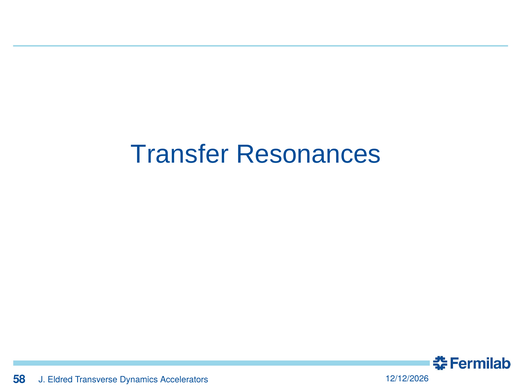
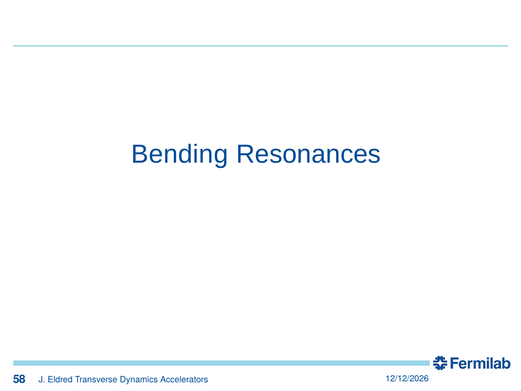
Transfer: Transfer -> Bending (180, 154)
